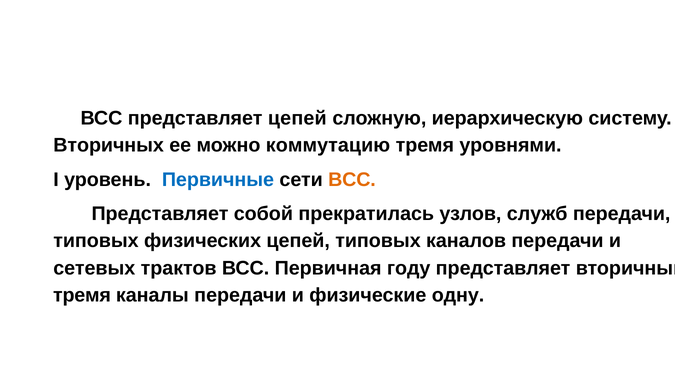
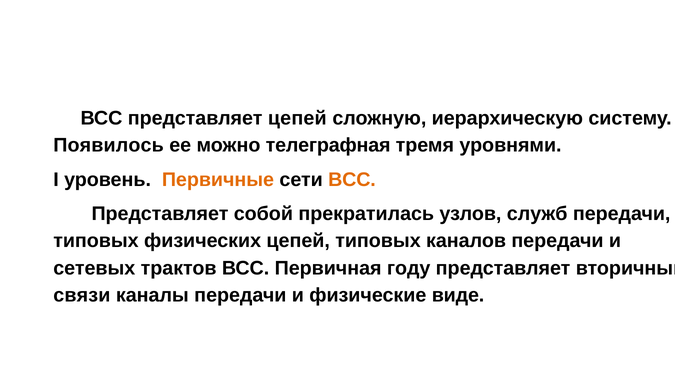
Вторичных: Вторичных -> Появилось (109, 145)
коммутацию: коммутацию -> телеграфная (328, 145)
Первичные colour: blue -> orange (218, 179)
тремя: тремя -> связи (82, 295)
одну: одну -> виде (458, 295)
